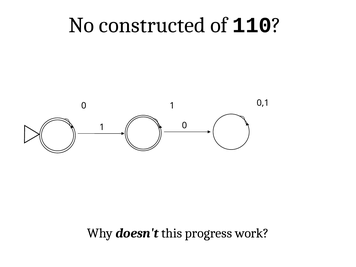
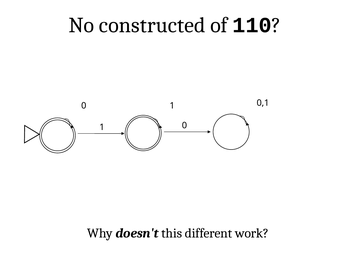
progress: progress -> different (209, 233)
